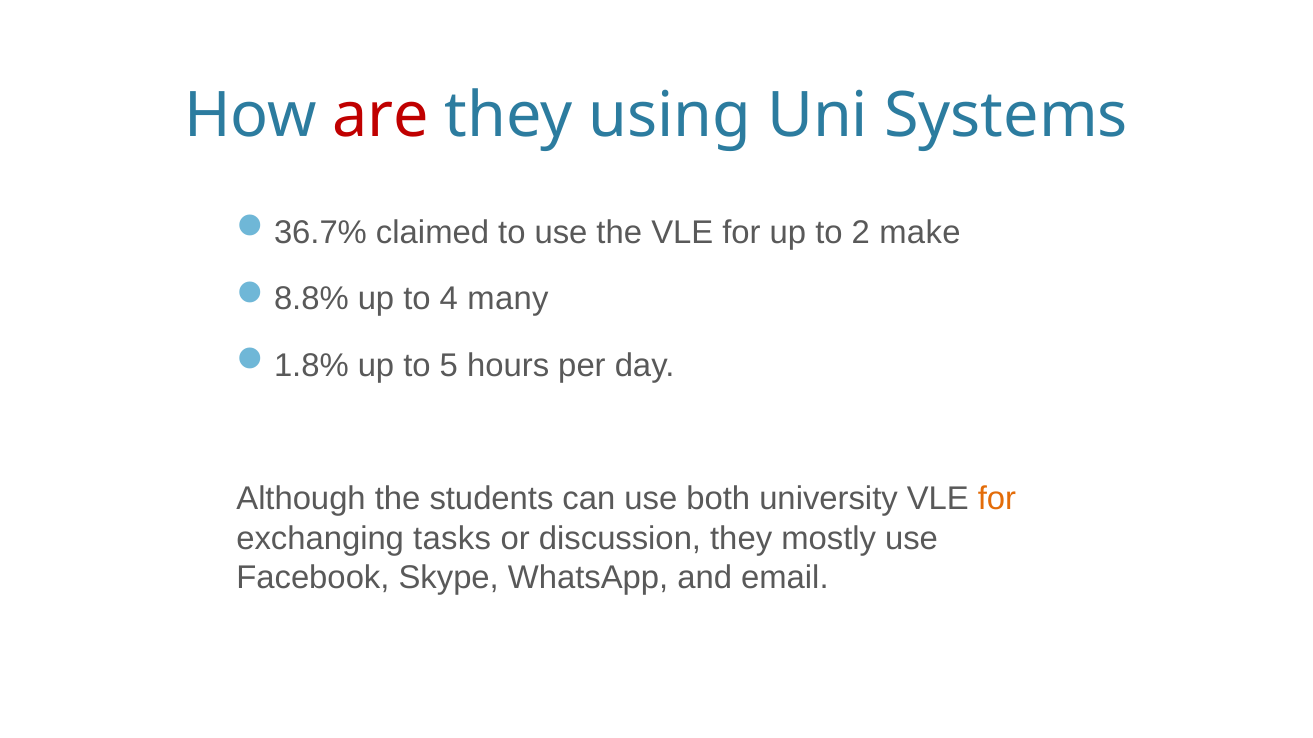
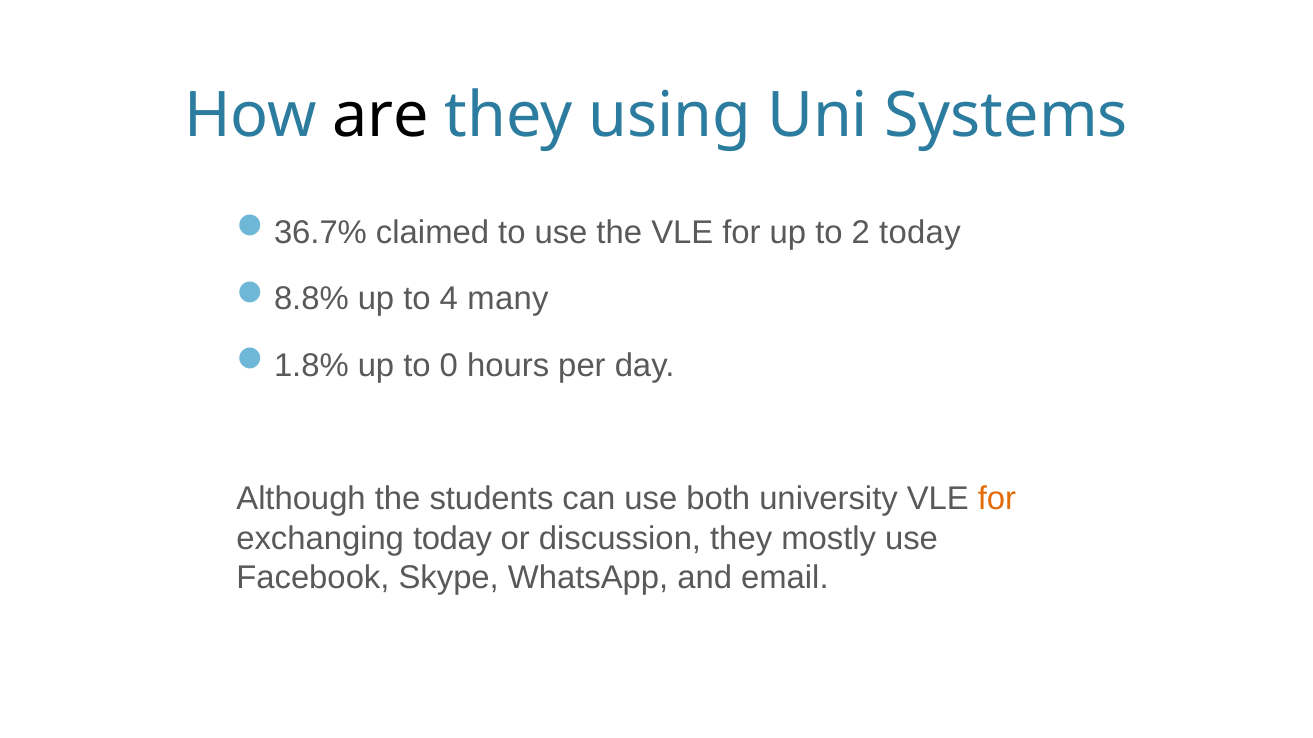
are colour: red -> black (381, 116)
2 make: make -> today (920, 232)
5: 5 -> 0 (449, 366)
exchanging tasks: tasks -> today (452, 539)
